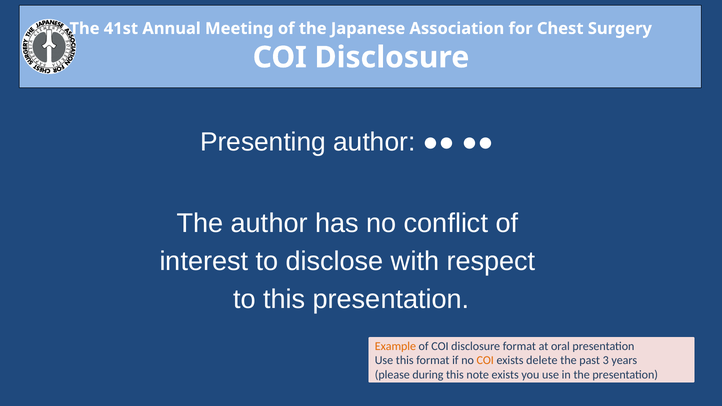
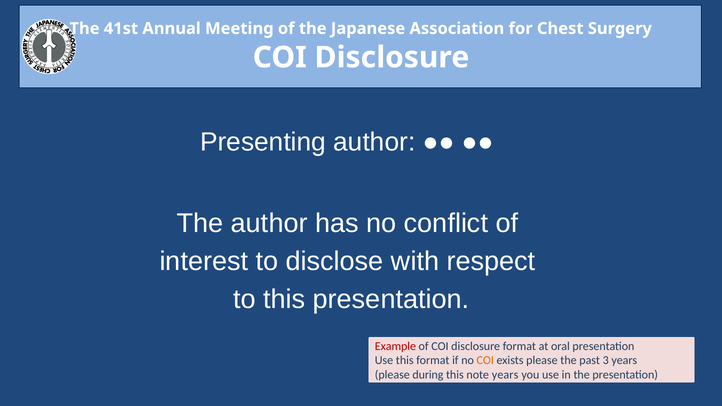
Example colour: orange -> red (395, 346)
exists delete: delete -> please (542, 361)
note exists: exists -> years (505, 375)
